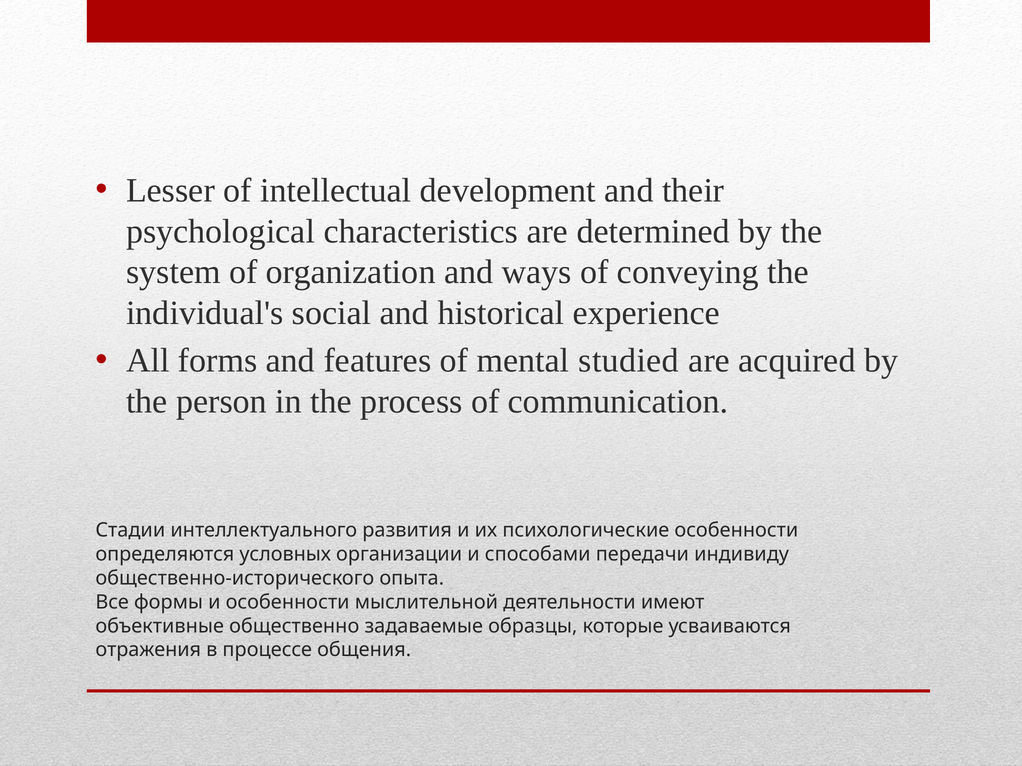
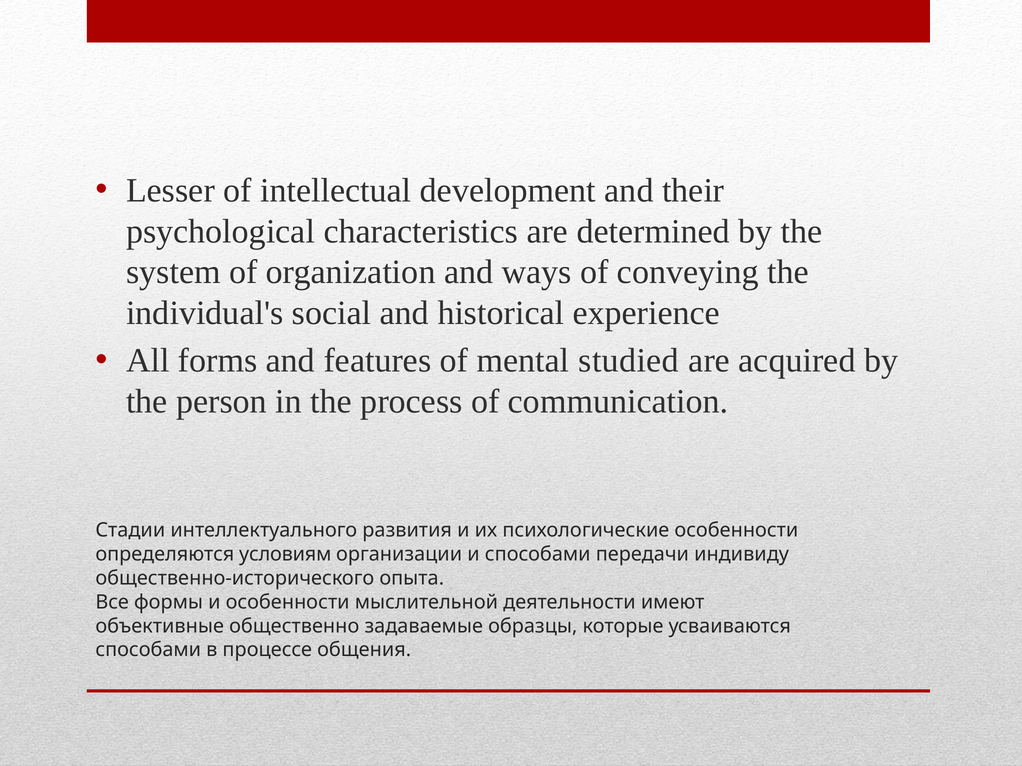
условных: условных -> условиям (285, 555)
отражения: отражения -> способами (148, 650)
